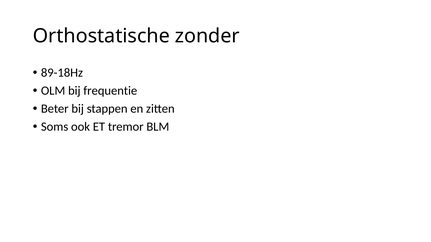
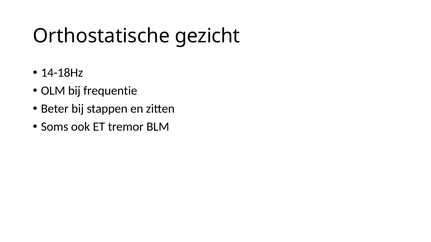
zonder: zonder -> gezicht (207, 36)
89-18Hz: 89-18Hz -> 14-18Hz (62, 73)
